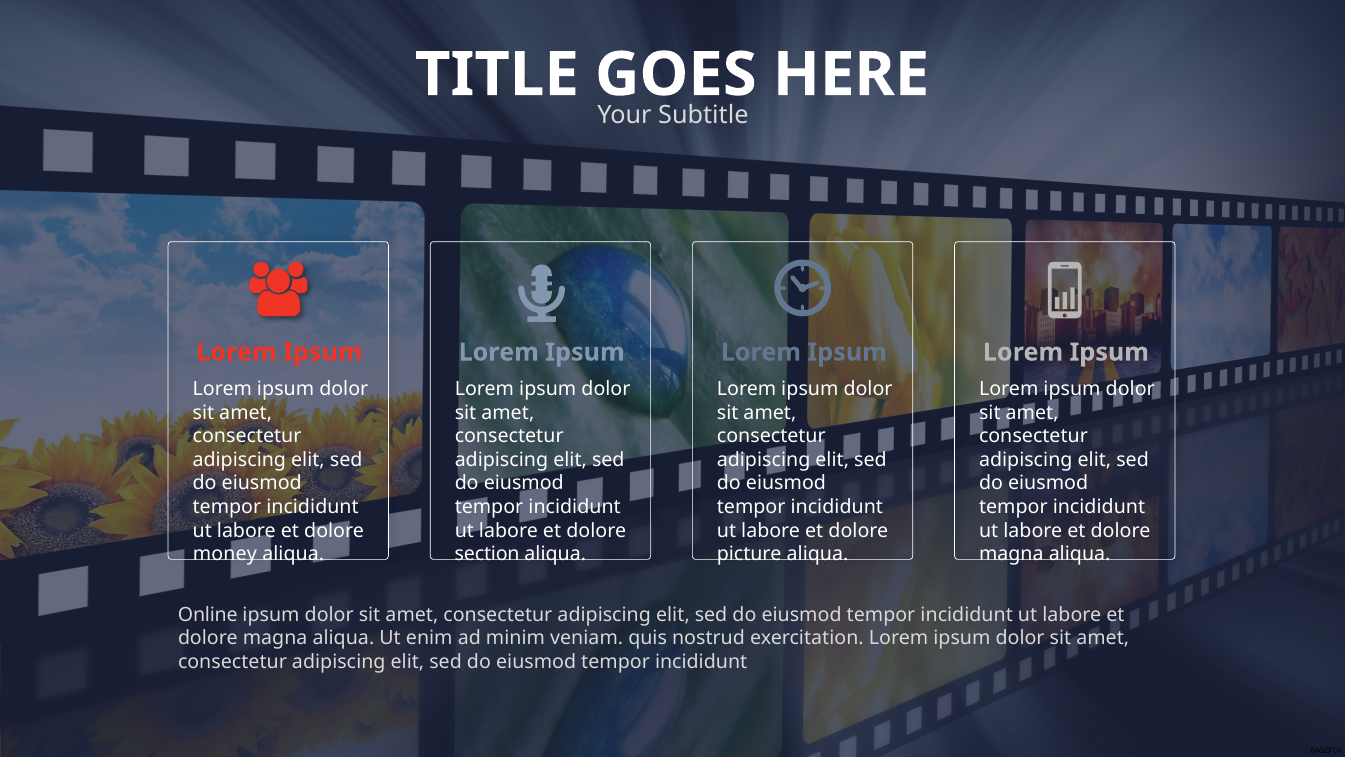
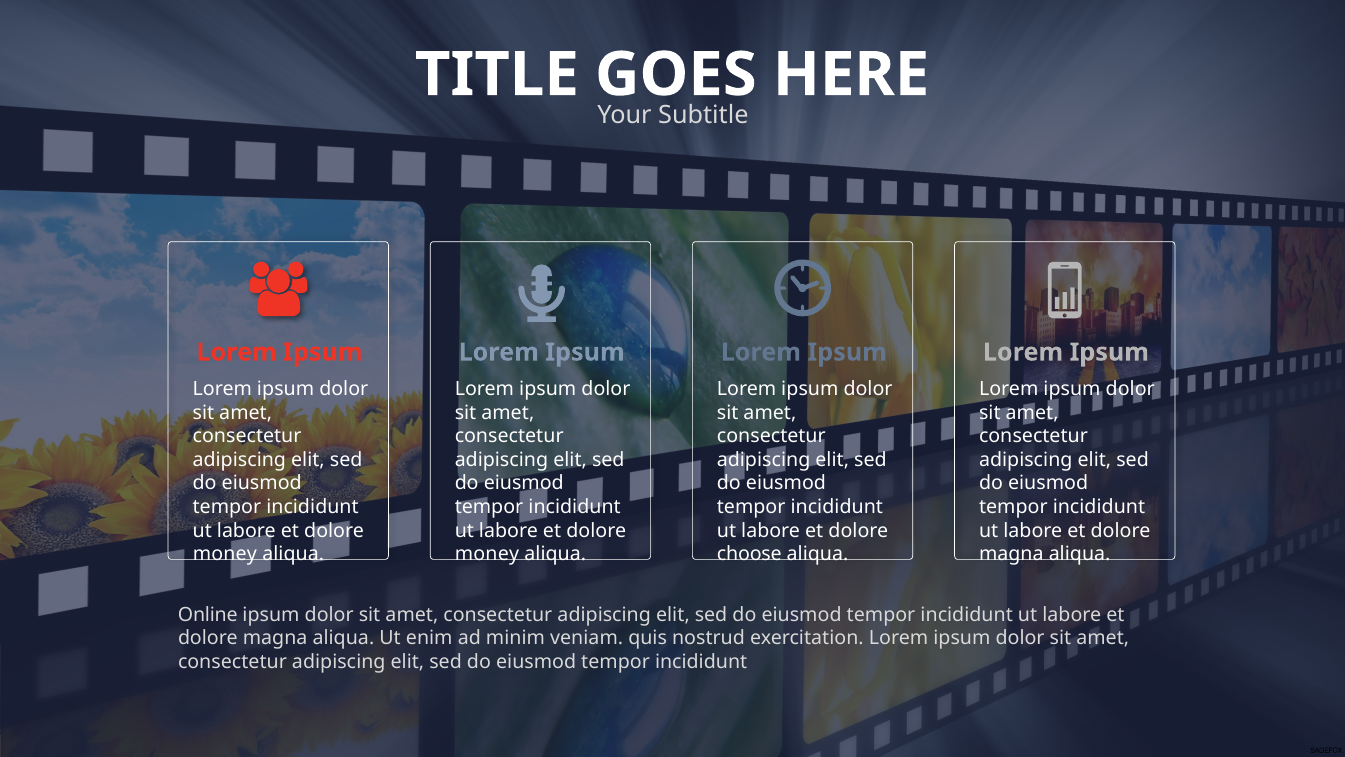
section: section -> money (487, 554)
picture: picture -> choose (749, 554)
